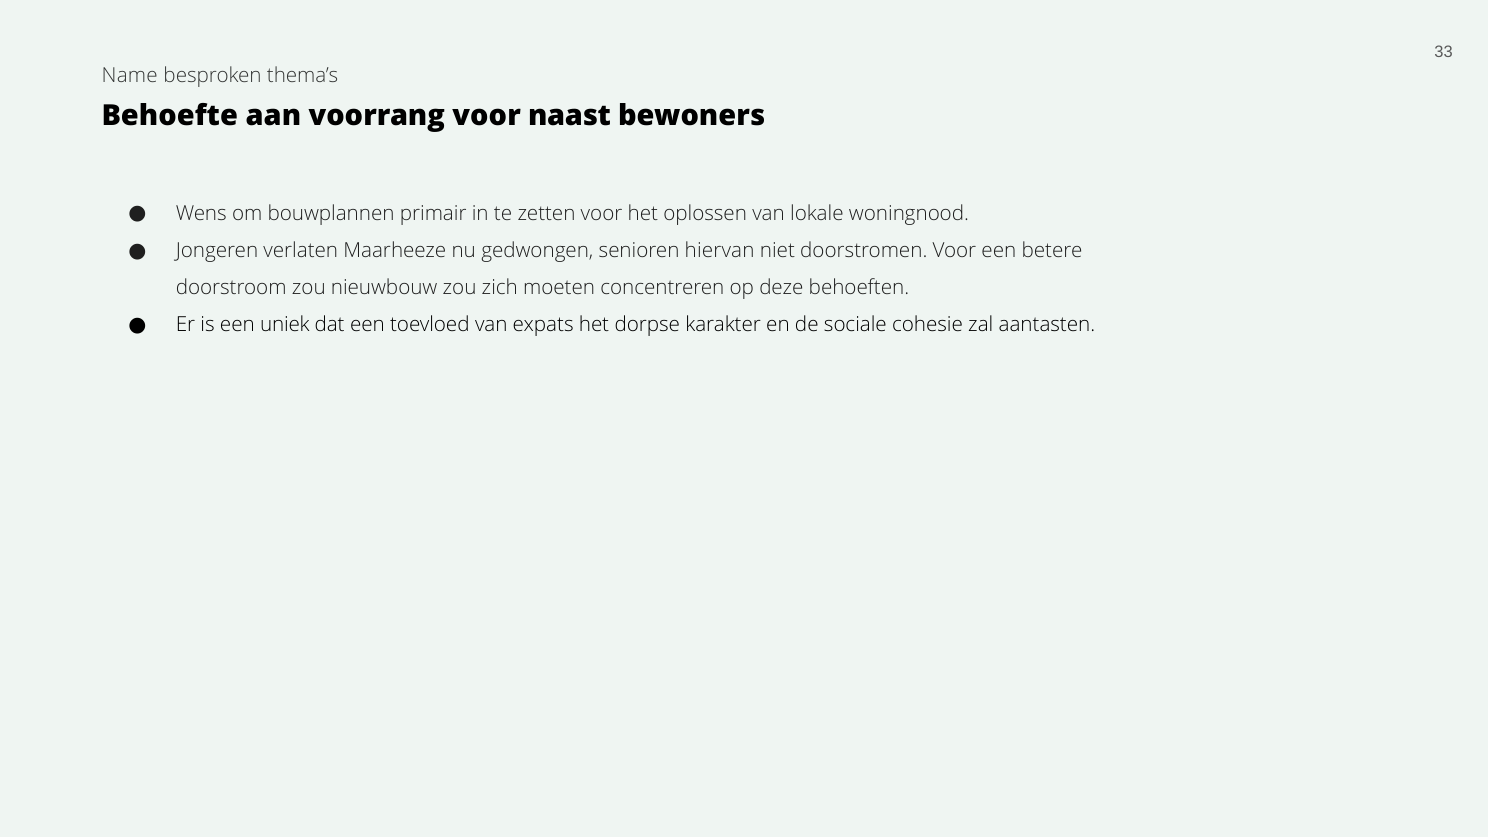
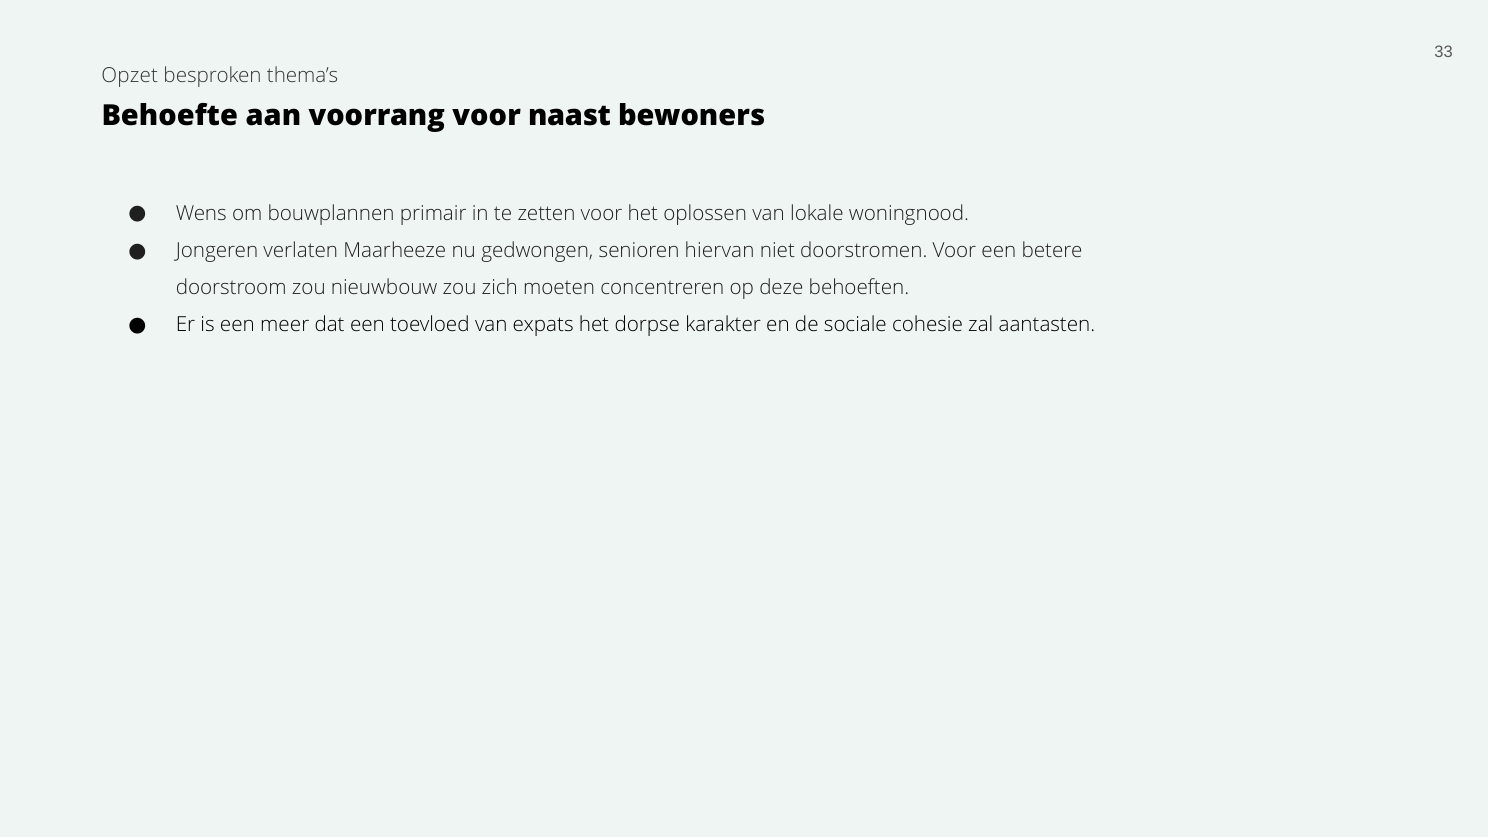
Name: Name -> Opzet (130, 75)
uniek: uniek -> meer (285, 325)
